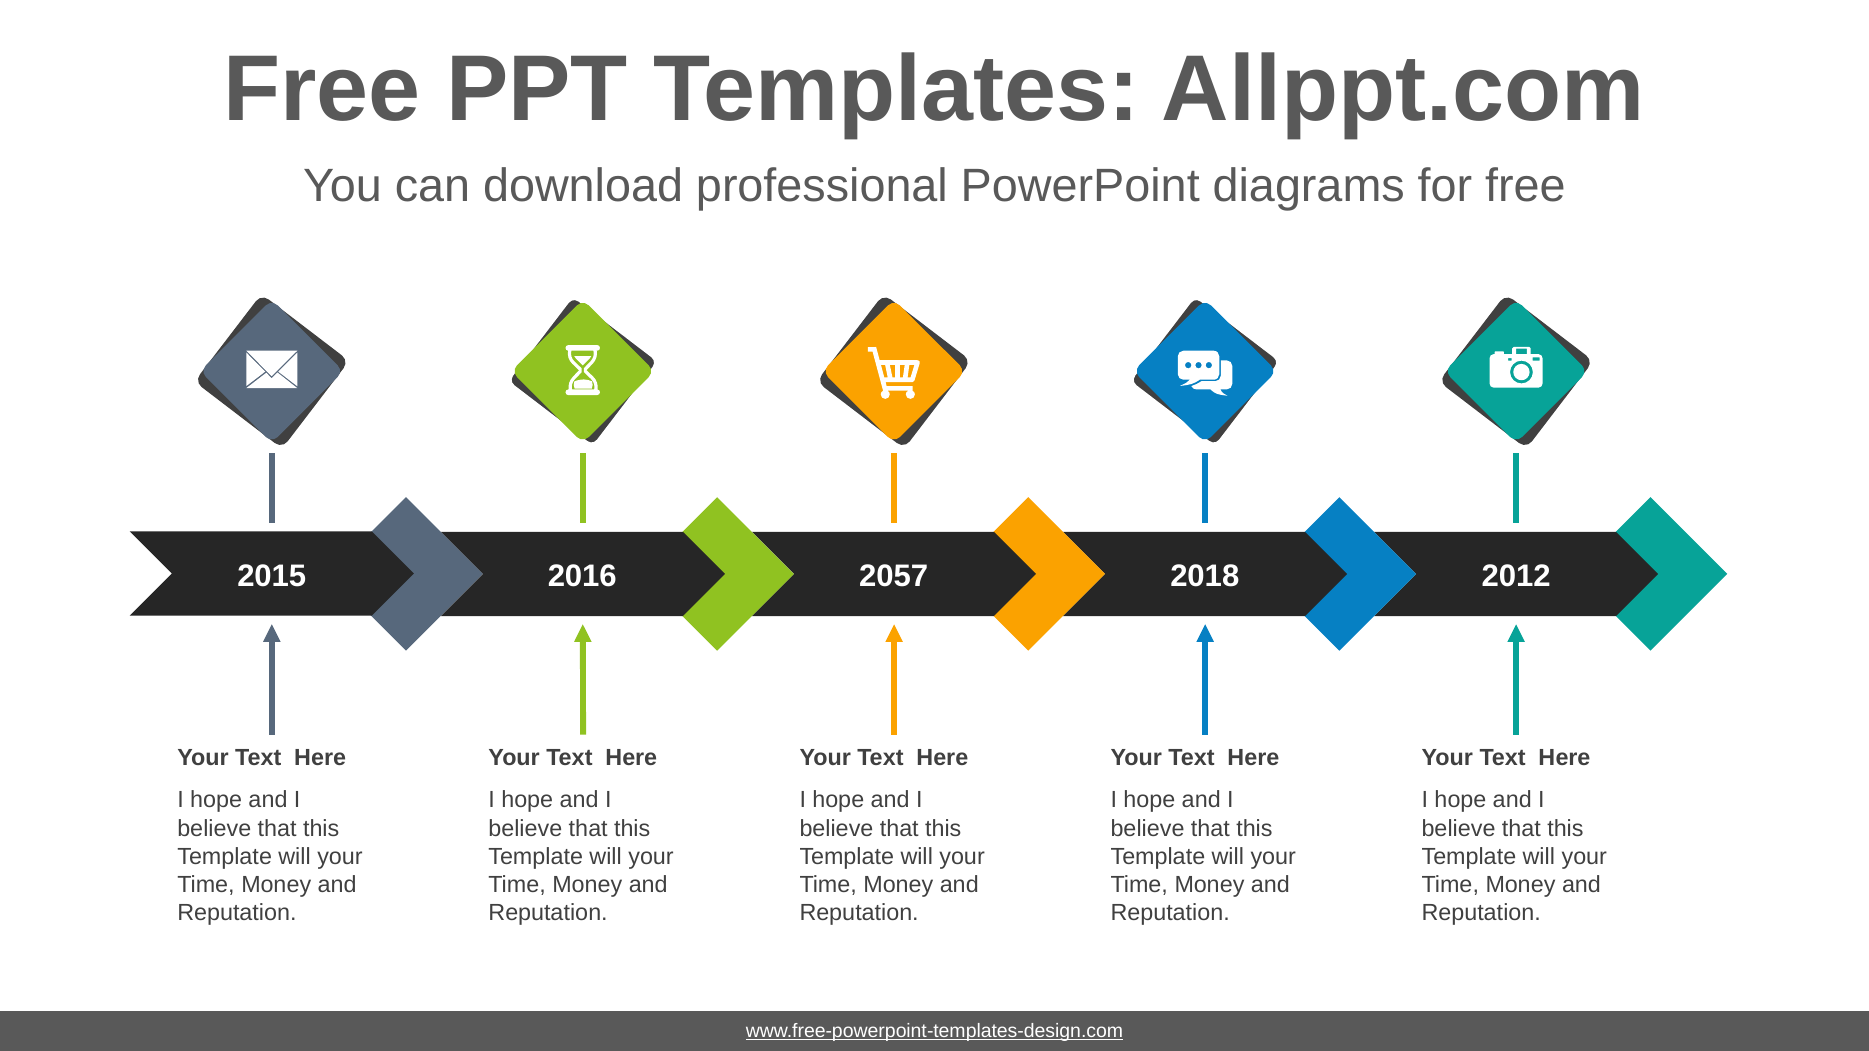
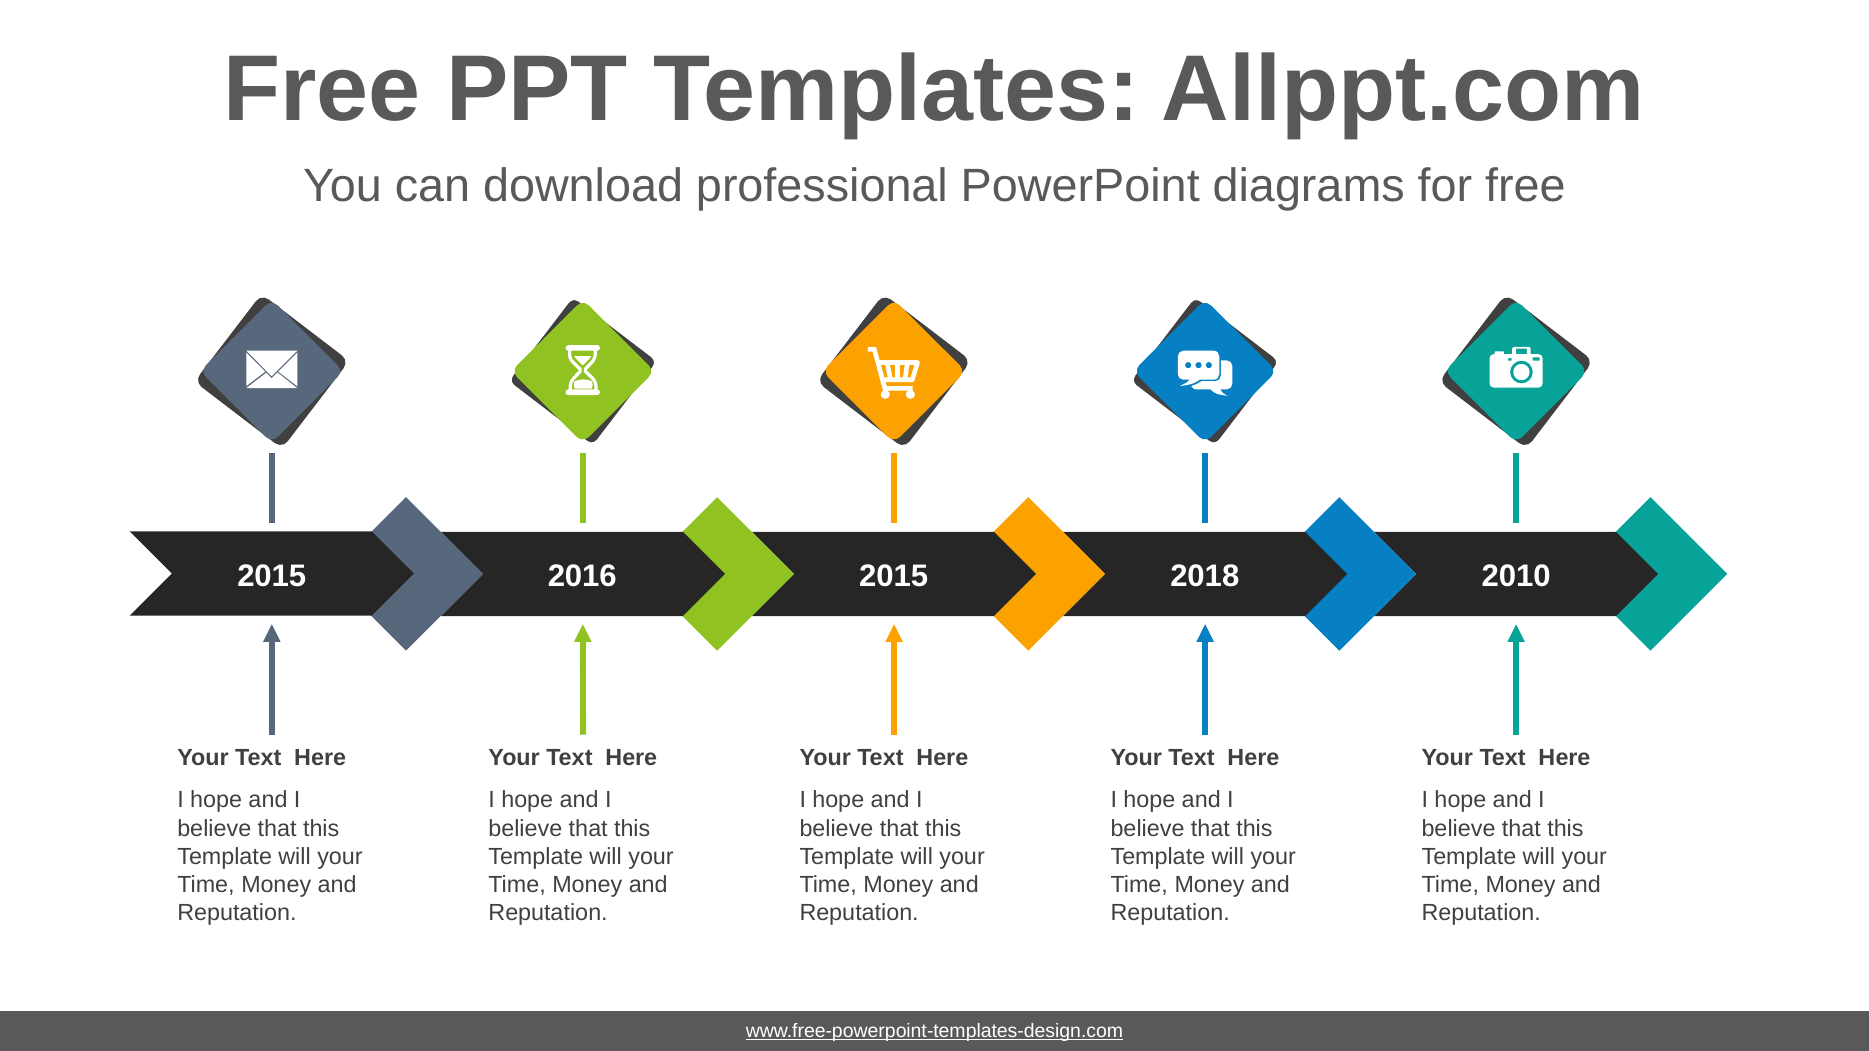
2057: 2057 -> 2015 (894, 576)
2012: 2012 -> 2010 (1516, 576)
